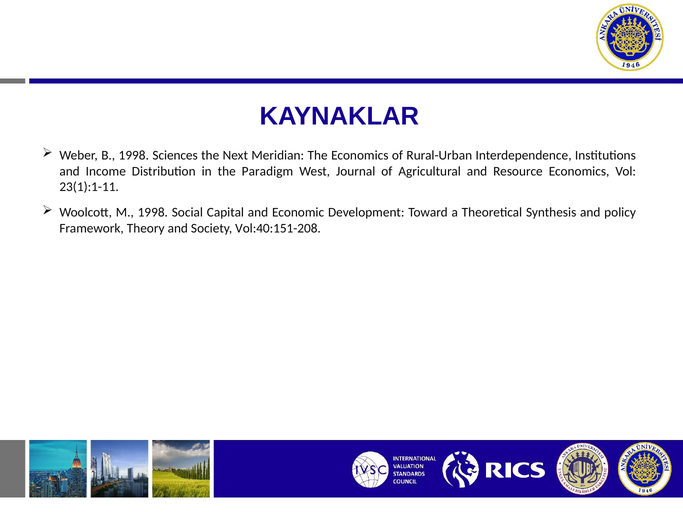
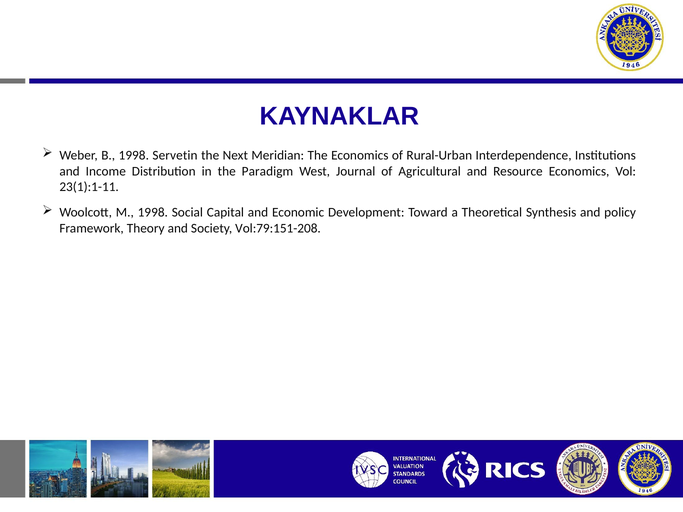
Sciences: Sciences -> Servetin (175, 155)
Vol:40:151-208: Vol:40:151-208 -> Vol:79:151-208 (278, 229)
